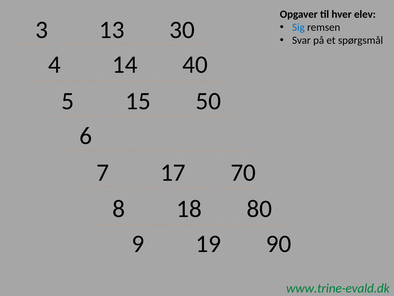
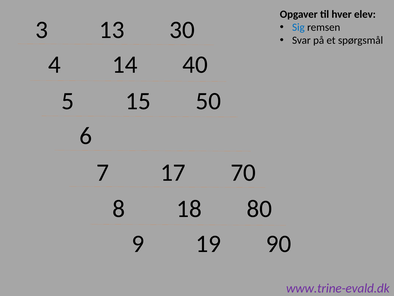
www.trine-evald.dk colour: green -> purple (338, 288)
